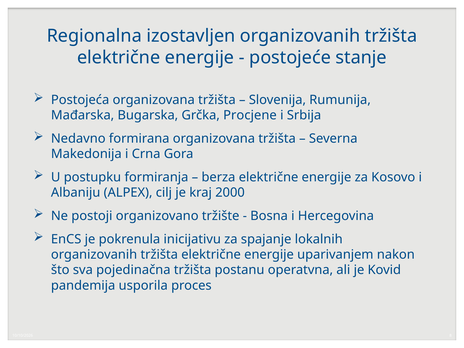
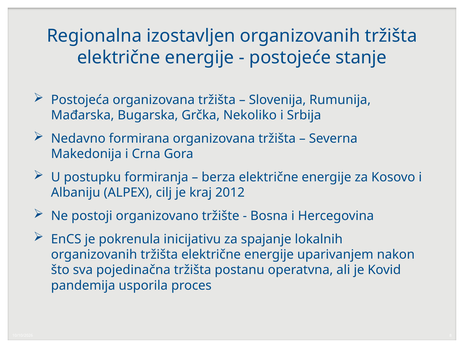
Procjene: Procjene -> Nekoliko (250, 115)
2000: 2000 -> 2012 (230, 193)
